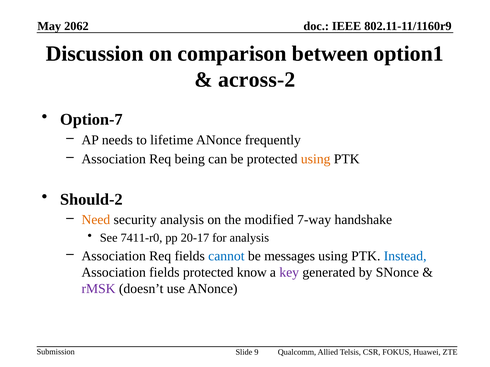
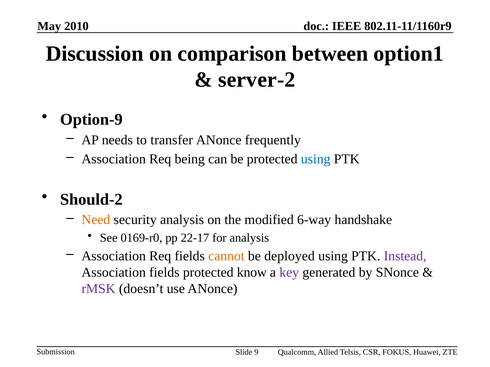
2062: 2062 -> 2010 (76, 26)
across-2: across-2 -> server-2 (257, 80)
Option-7: Option-7 -> Option-9 (91, 120)
lifetime: lifetime -> transfer (172, 140)
using colour: orange -> blue (316, 159)
7-way: 7-way -> 6-way (314, 220)
7411-r0: 7411-r0 -> 0169-r0 (141, 238)
20-17: 20-17 -> 22-17 (195, 238)
cannot colour: blue -> orange (226, 256)
messages: messages -> deployed (290, 256)
Instead colour: blue -> purple (405, 256)
